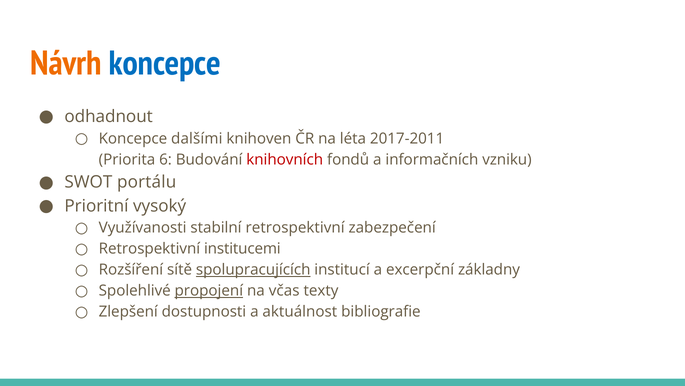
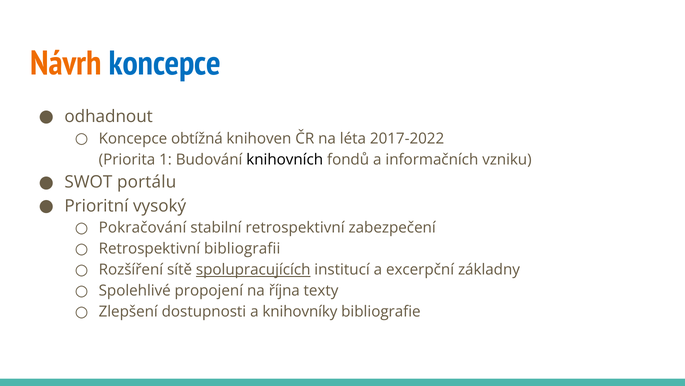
dalšími: dalšími -> obtížná (197, 138)
2017-2011: 2017-2011 -> 2017-2022 (407, 138)
6: 6 -> 1 (165, 159)
knihovních colour: red -> black (285, 159)
Využívanosti: Využívanosti -> Pokračování (143, 227)
institucemi: institucemi -> bibliografii (242, 248)
propojení underline: present -> none (209, 290)
včas: včas -> října (284, 290)
aktuálnost: aktuálnost -> knihovníky (300, 311)
